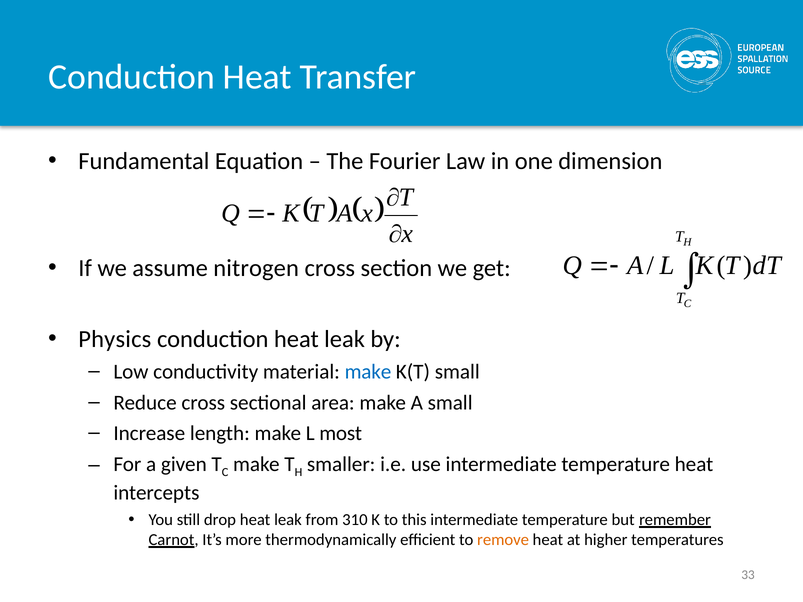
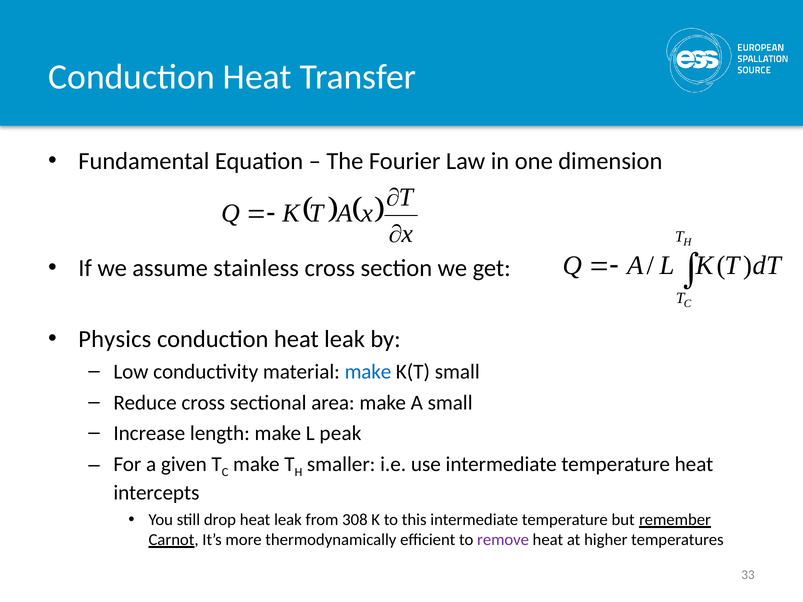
nitrogen: nitrogen -> stainless (256, 268)
most: most -> peak (340, 433)
310: 310 -> 308 (355, 520)
remove colour: orange -> purple (503, 540)
